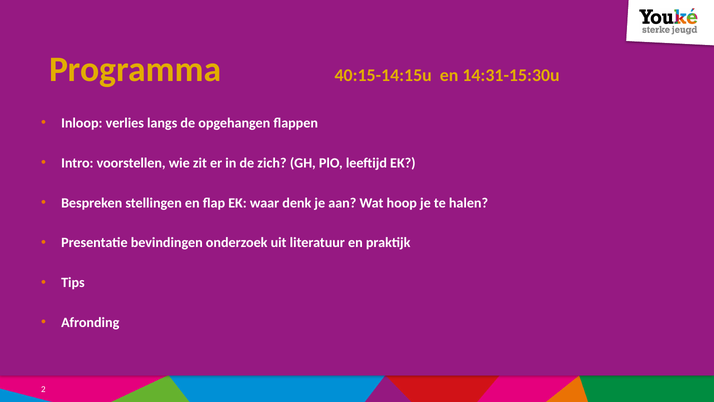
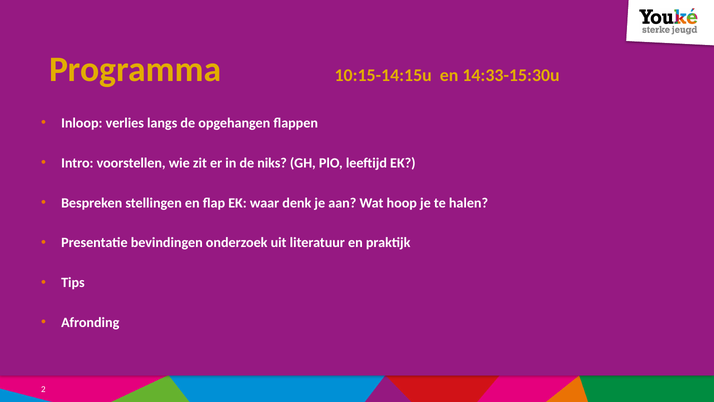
40:15-14:15u: 40:15-14:15u -> 10:15-14:15u (383, 75)
14:31-15:30u: 14:31-15:30u -> 14:33-15:30u (511, 75)
zich: zich -> niks (272, 163)
